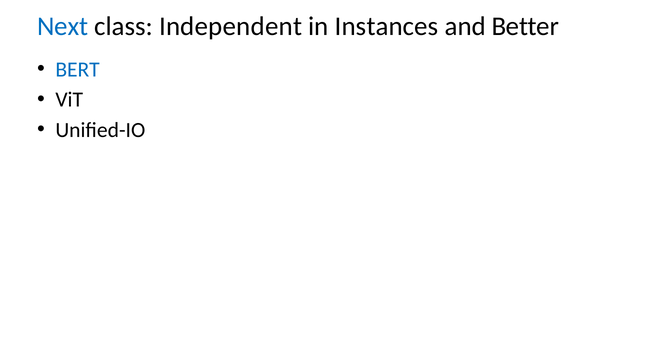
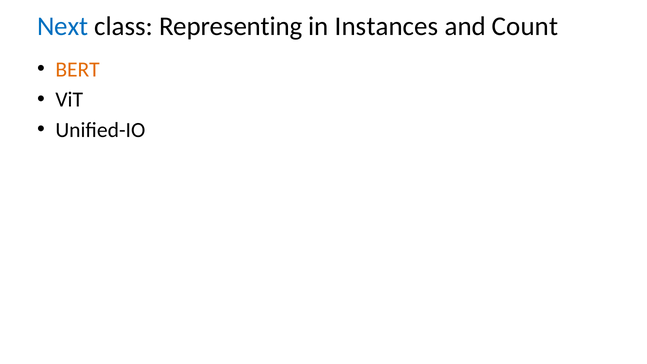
Independent: Independent -> Representing (231, 26)
Better: Better -> Count (525, 26)
BERT colour: blue -> orange (78, 69)
